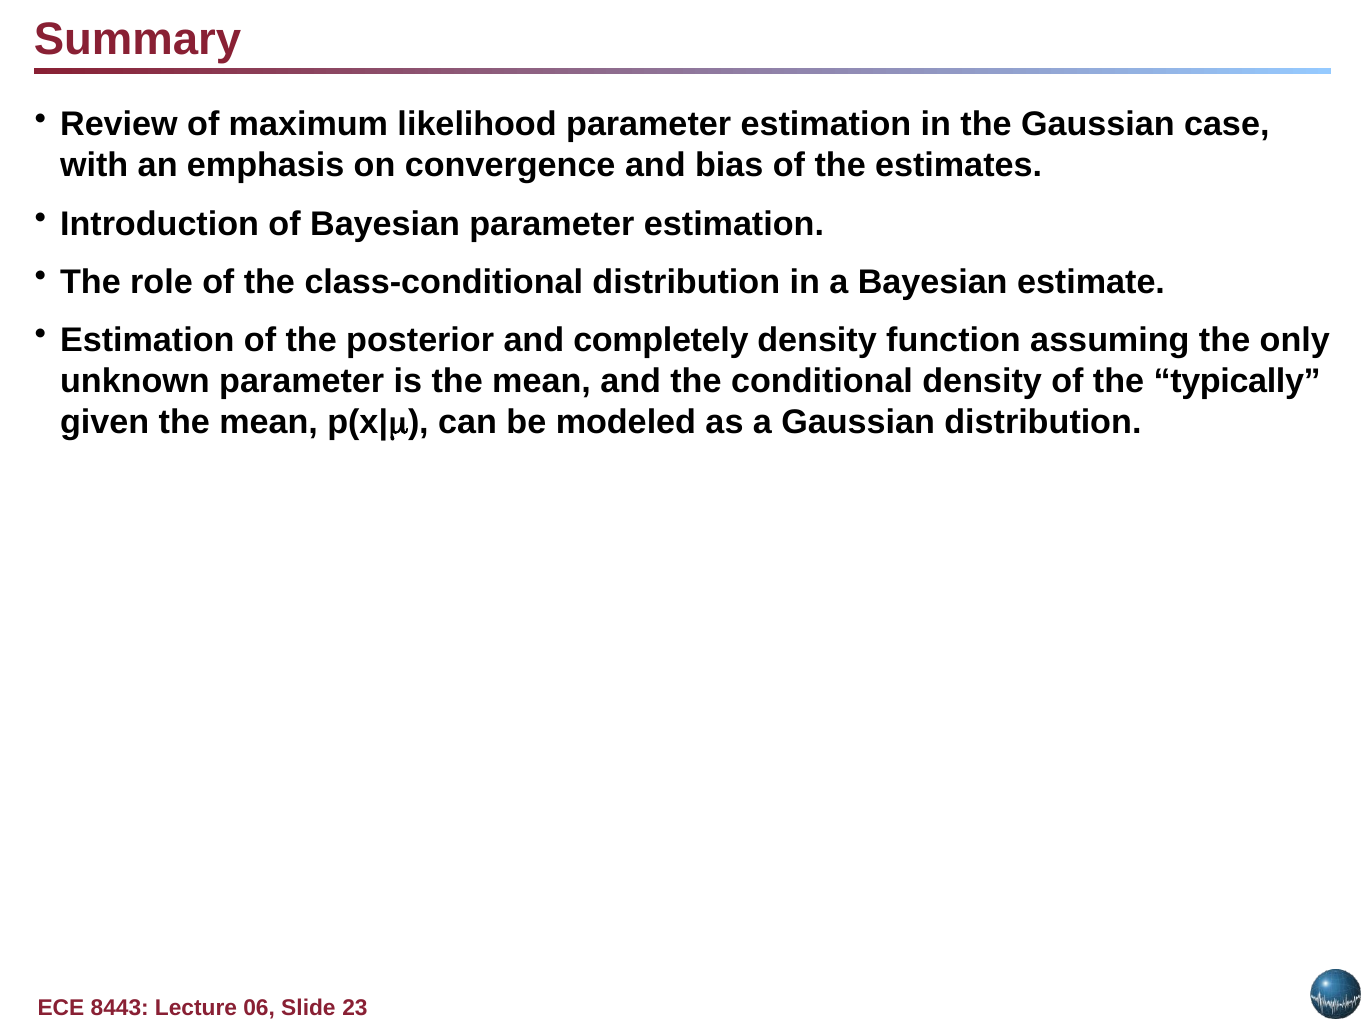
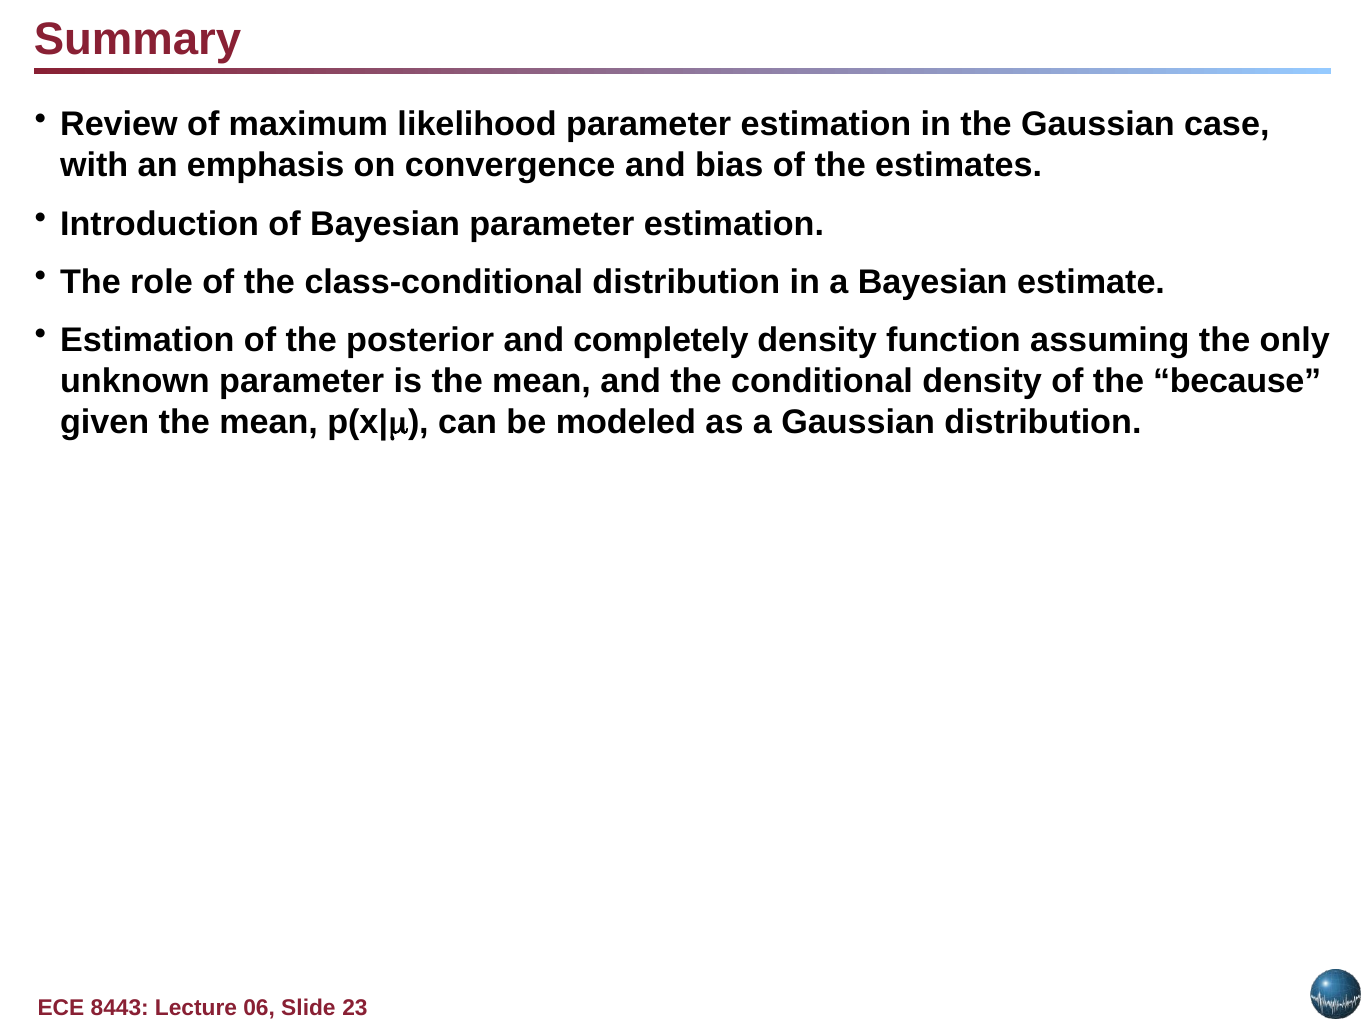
typically: typically -> because (1237, 381)
